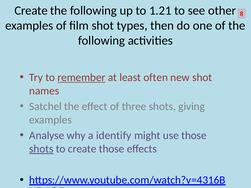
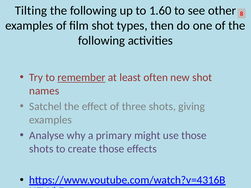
Create: Create -> Tilting (31, 11)
1.21: 1.21 -> 1.60 (160, 11)
identify: identify -> primary (114, 136)
shots underline: present -> none (41, 149)
